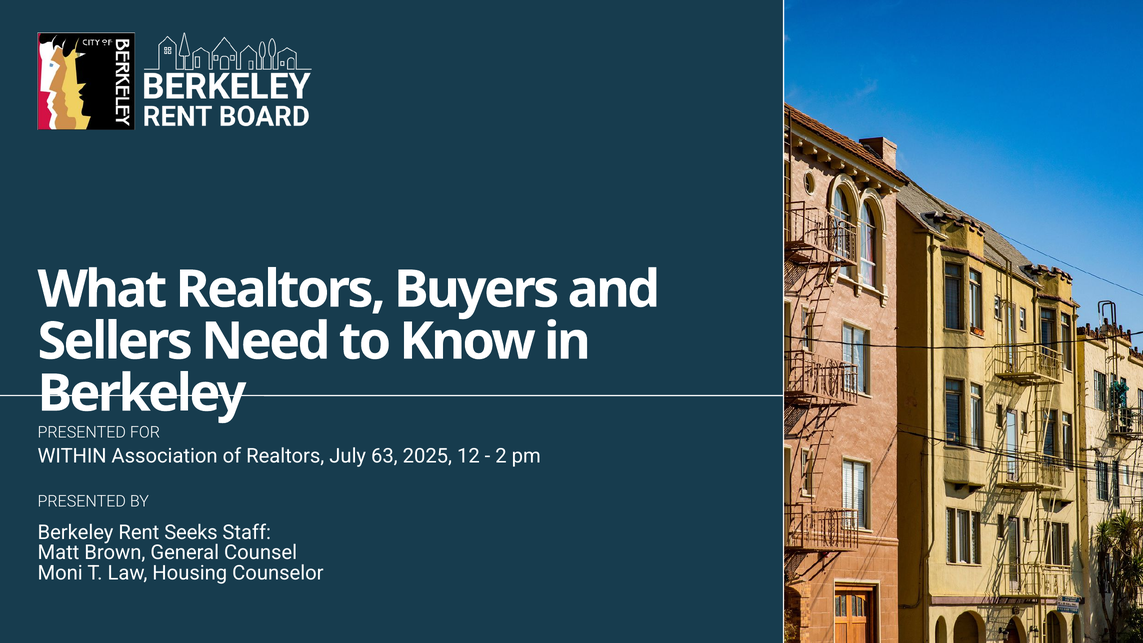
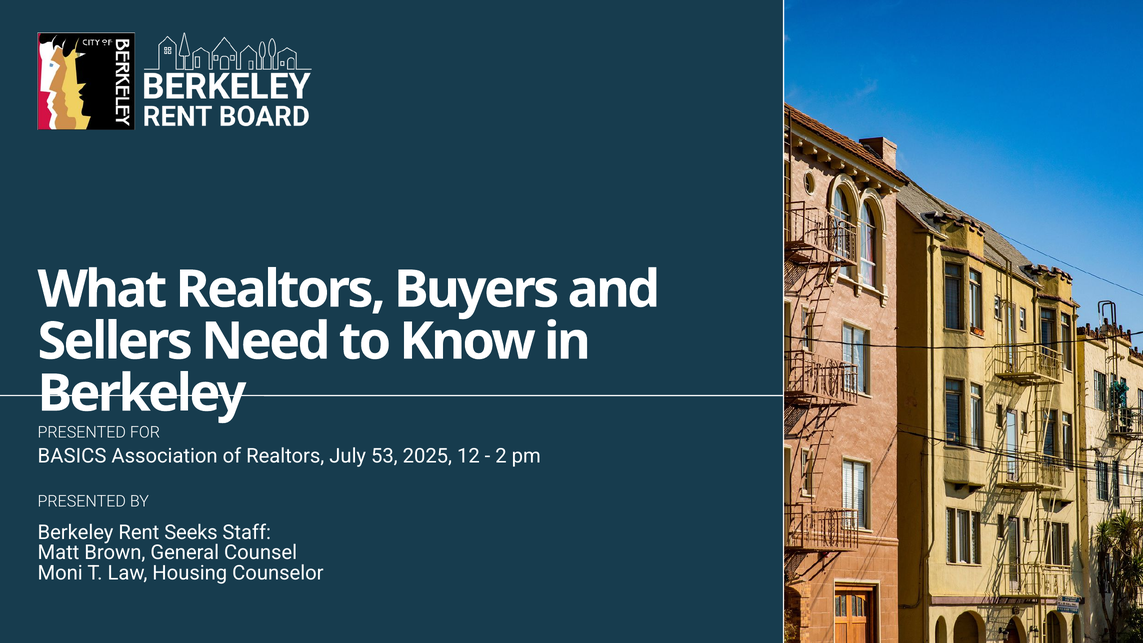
WITHIN: WITHIN -> BASICS (72, 456)
63: 63 -> 53 (384, 456)
